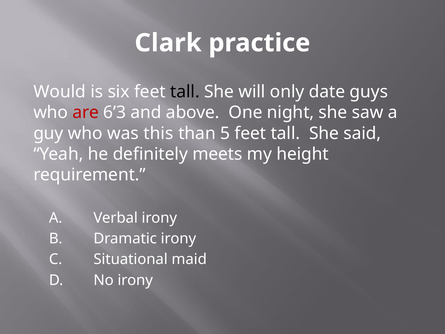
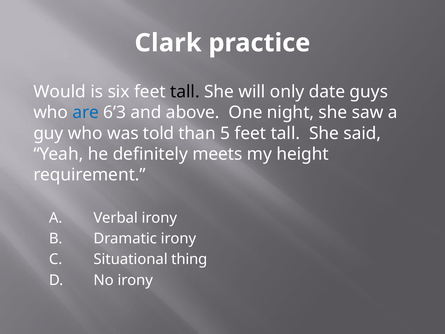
are colour: red -> blue (86, 112)
this: this -> told (159, 133)
maid: maid -> thing (189, 259)
